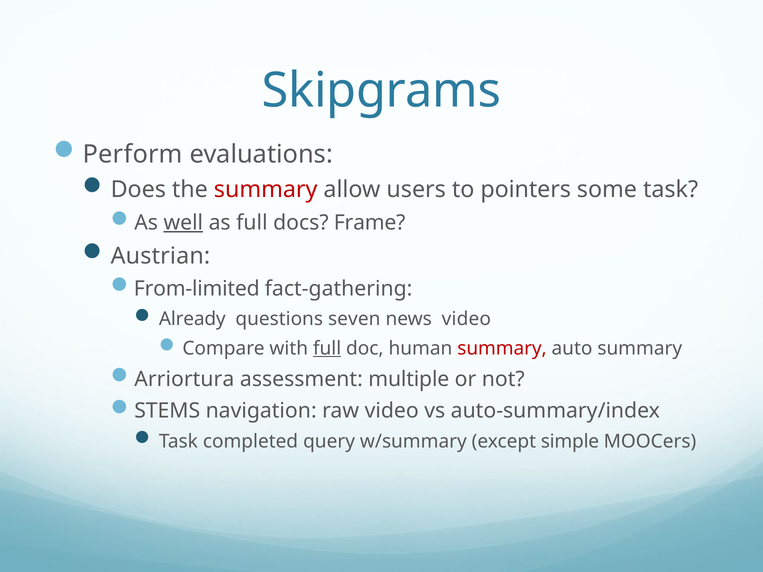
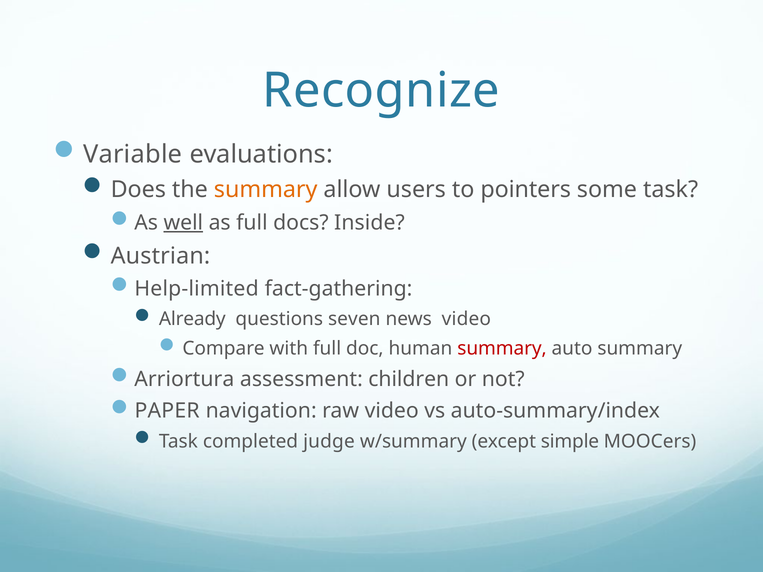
Skipgrams: Skipgrams -> Recognize (381, 91)
Perform: Perform -> Variable (133, 154)
summary colour: red -> orange (266, 190)
Frame: Frame -> Inside (369, 223)
From-limited: From-limited -> Help-limited (197, 289)
full underline: present -> none (327, 349)
multiple: multiple -> children (409, 379)
STEMS: STEMS -> PAPER (167, 411)
query: query -> judge (329, 442)
